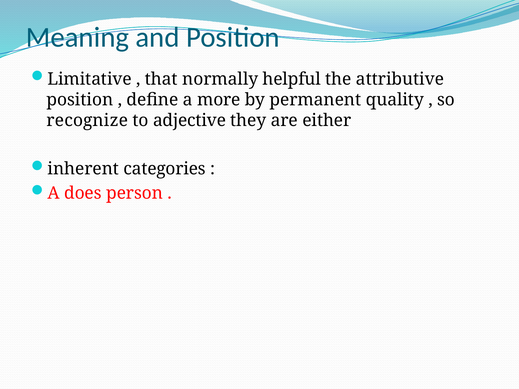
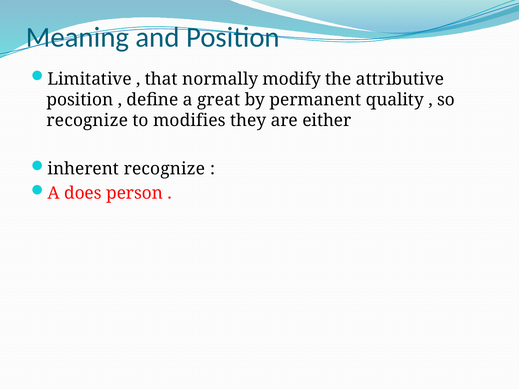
helpful: helpful -> modify (292, 79)
more: more -> great (219, 100)
adjective: adjective -> modifies (189, 121)
inherent categories: categories -> recognize (164, 169)
